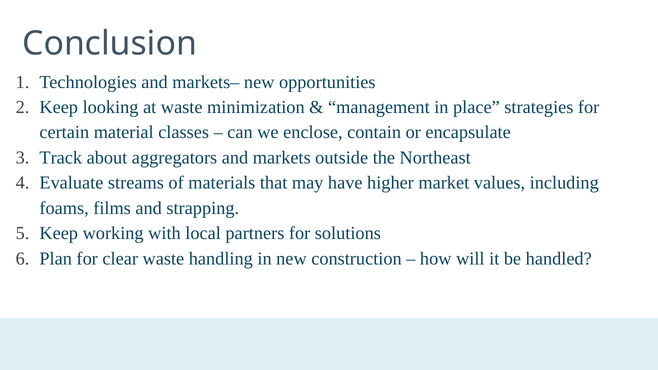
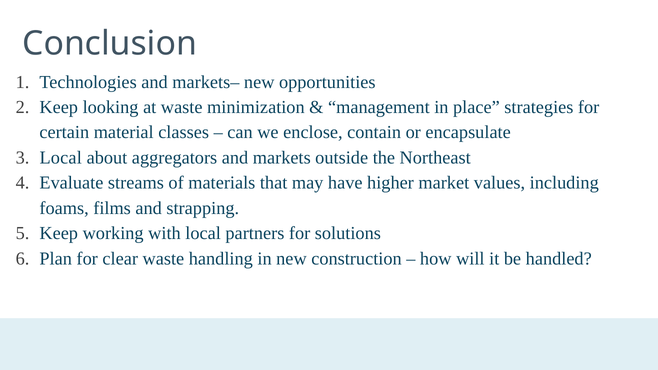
Track: Track -> Local (61, 158)
